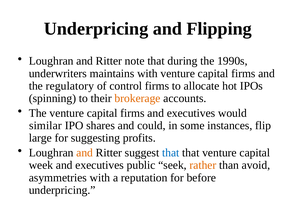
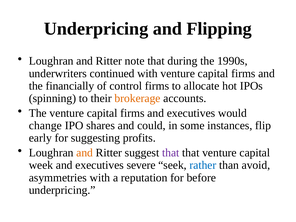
maintains: maintains -> continued (112, 73)
regulatory: regulatory -> financially (70, 86)
similar: similar -> change (45, 126)
large: large -> early (40, 138)
that colour: blue -> purple (171, 153)
public: public -> severe (141, 165)
rather colour: orange -> blue (203, 165)
